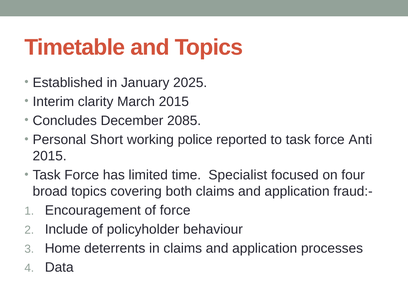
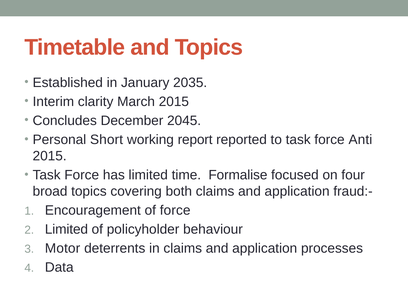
2025: 2025 -> 2035 (190, 83)
2085: 2085 -> 2045 (184, 121)
police: police -> report (195, 140)
Specialist: Specialist -> Formalise (238, 175)
Include: Include -> Limited (66, 229)
Home: Home -> Motor (63, 248)
